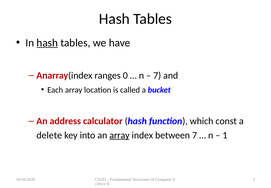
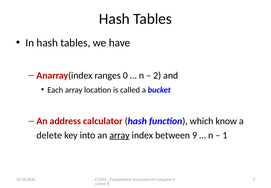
hash underline: present -> none (47, 43)
7: 7 -> 2 (157, 75)
const: const -> know (226, 121)
between 7: 7 -> 9 (195, 135)
